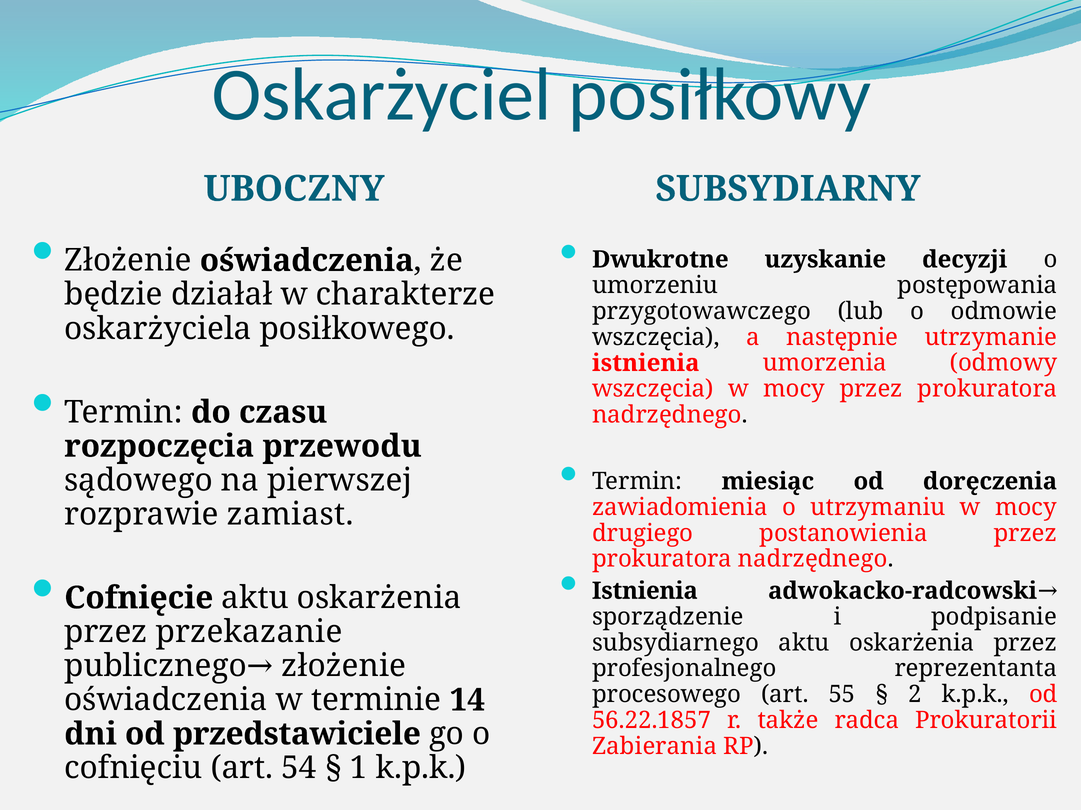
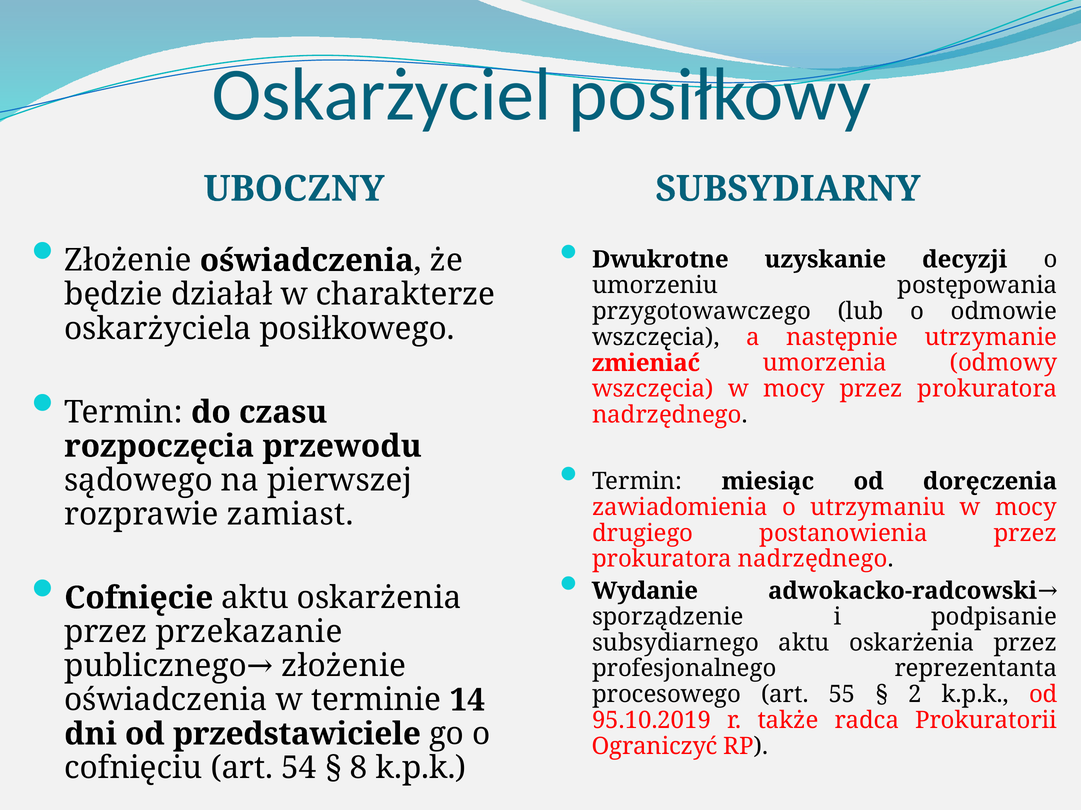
istnienia: istnienia -> zmieniać (646, 363)
Istnienia: Istnienia -> Wydanie (645, 591)
56.22.1857: 56.22.1857 -> 95.10.2019 (652, 721)
Zabierania: Zabierania -> Ograniczyć (655, 747)
1: 1 -> 8 (359, 769)
